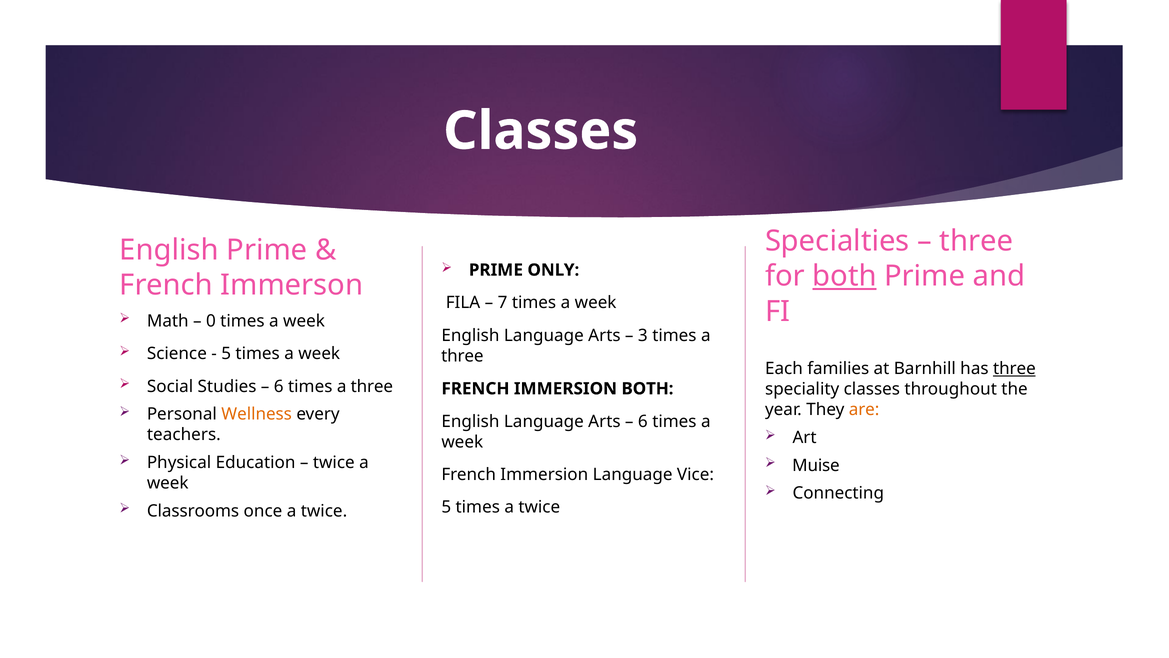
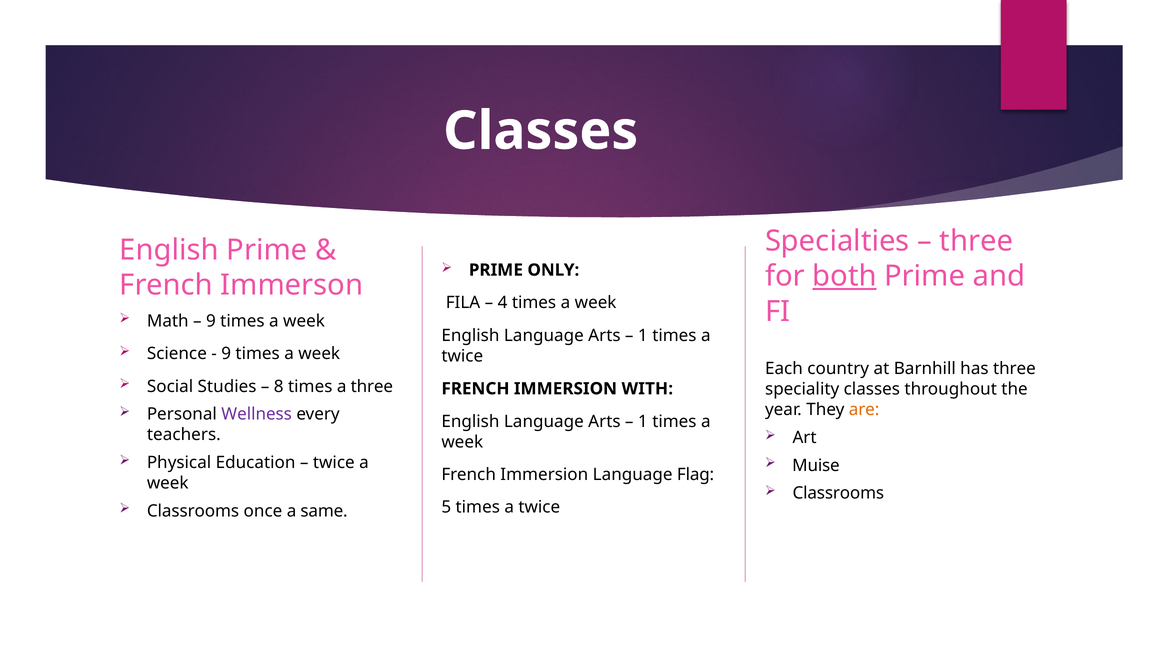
7: 7 -> 4 (503, 303)
0: 0 -> 9 (211, 321)
3: 3 -> 1 (643, 335)
5: 5 -> 9 (226, 353)
three: three -> twice (462, 356)
families: families -> country (838, 369)
three underline: present -> none (1014, 369)
6: 6 -> 8 (279, 386)
IMMERSION BOTH: BOTH -> WITH (647, 388)
Wellness colour: orange -> purple (257, 414)
6: 6 -> 1 (643, 421)
Vice: Vice -> Flag (696, 474)
Connecting: Connecting -> Classrooms (838, 493)
once a twice: twice -> same (324, 511)
